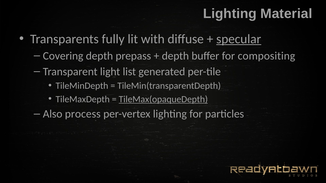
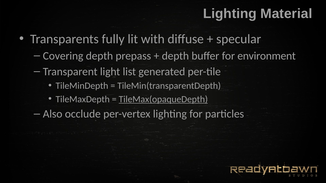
specular underline: present -> none (239, 39)
compositing: compositing -> environment (267, 56)
process: process -> occlude (83, 114)
